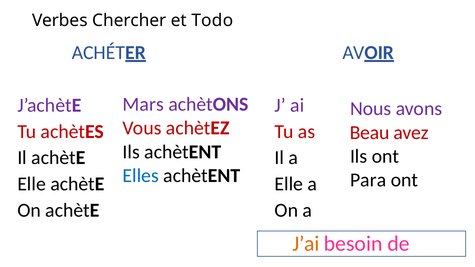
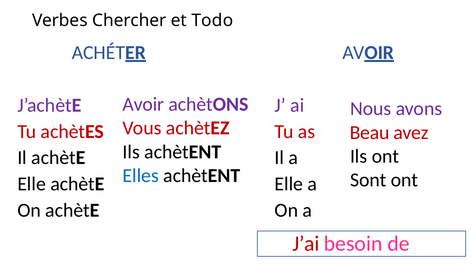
Mars: Mars -> Avoir (143, 104)
Para: Para -> Sont (368, 180)
J’ai colour: orange -> red (306, 244)
